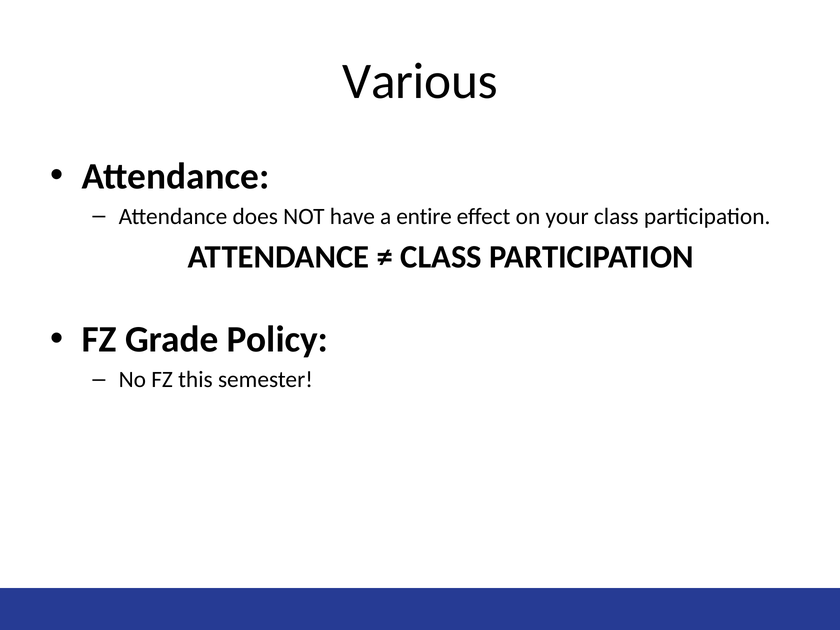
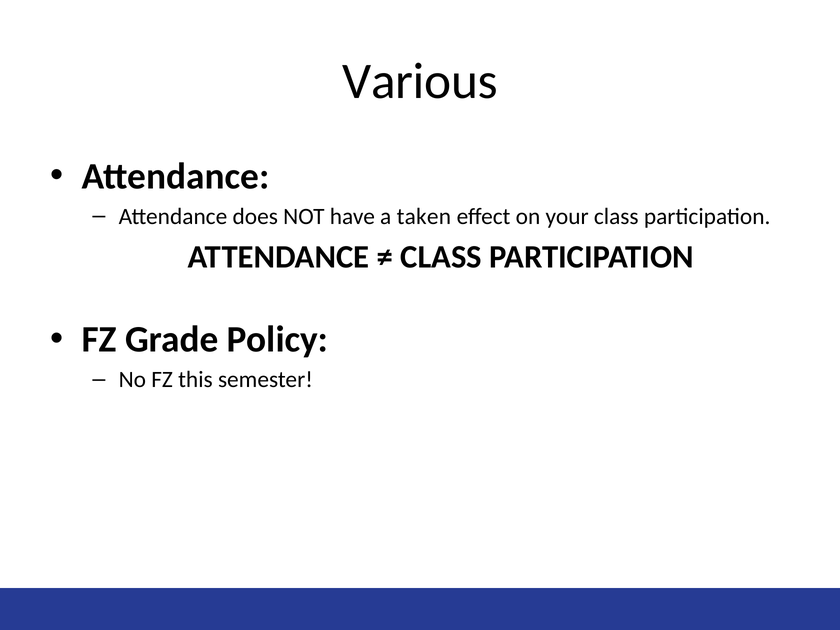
entire: entire -> taken (424, 216)
